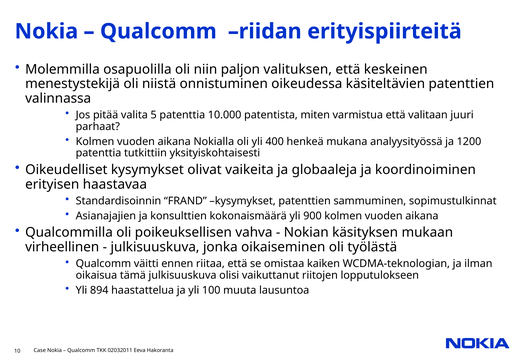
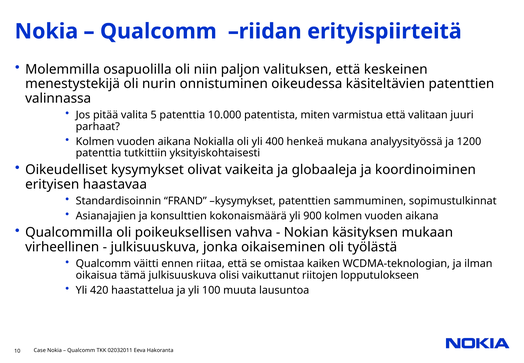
niistä: niistä -> nurin (159, 84)
894: 894 -> 420 (99, 290)
